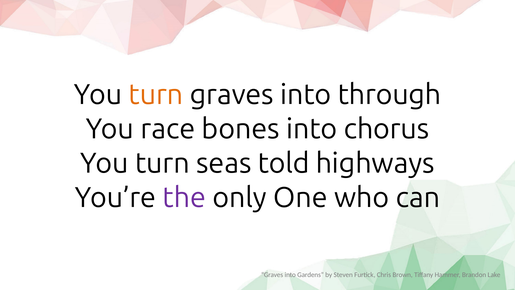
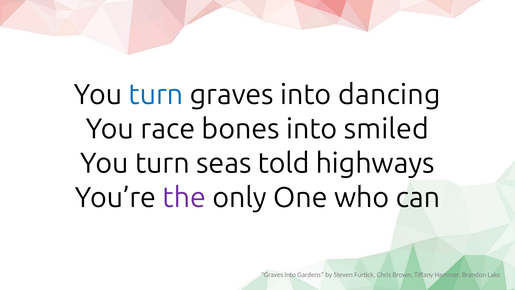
turn colour: orange -> blue (156, 95)
through: through -> dancing (389, 95)
chorus: chorus -> smiled (386, 129)
